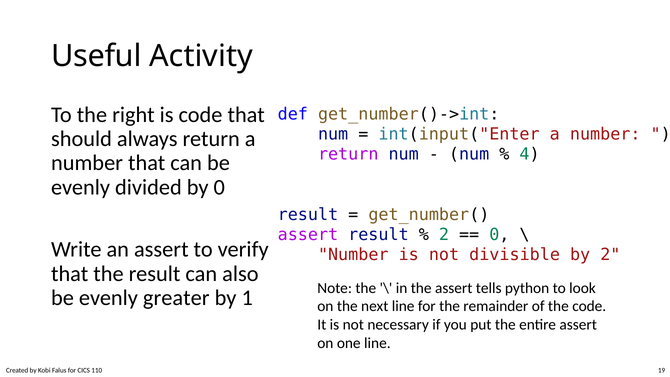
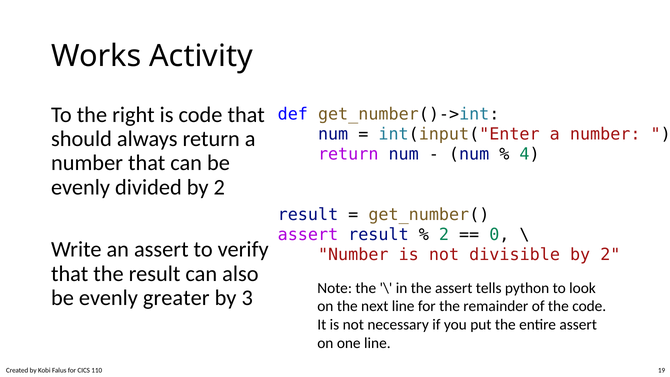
Useful: Useful -> Works (96, 56)
divided by 0: 0 -> 2 (219, 187)
1: 1 -> 3 (247, 298)
